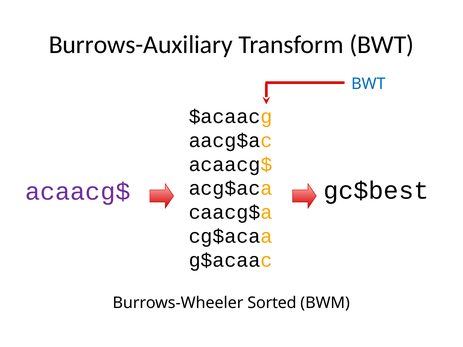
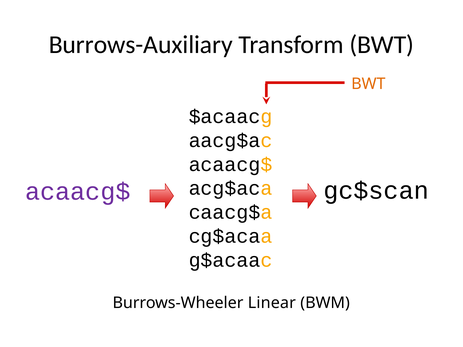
BWT colour: blue -> orange (368, 84)
gc$best: gc$best -> gc$scan (376, 191)
Sorted: Sorted -> Linear (272, 303)
